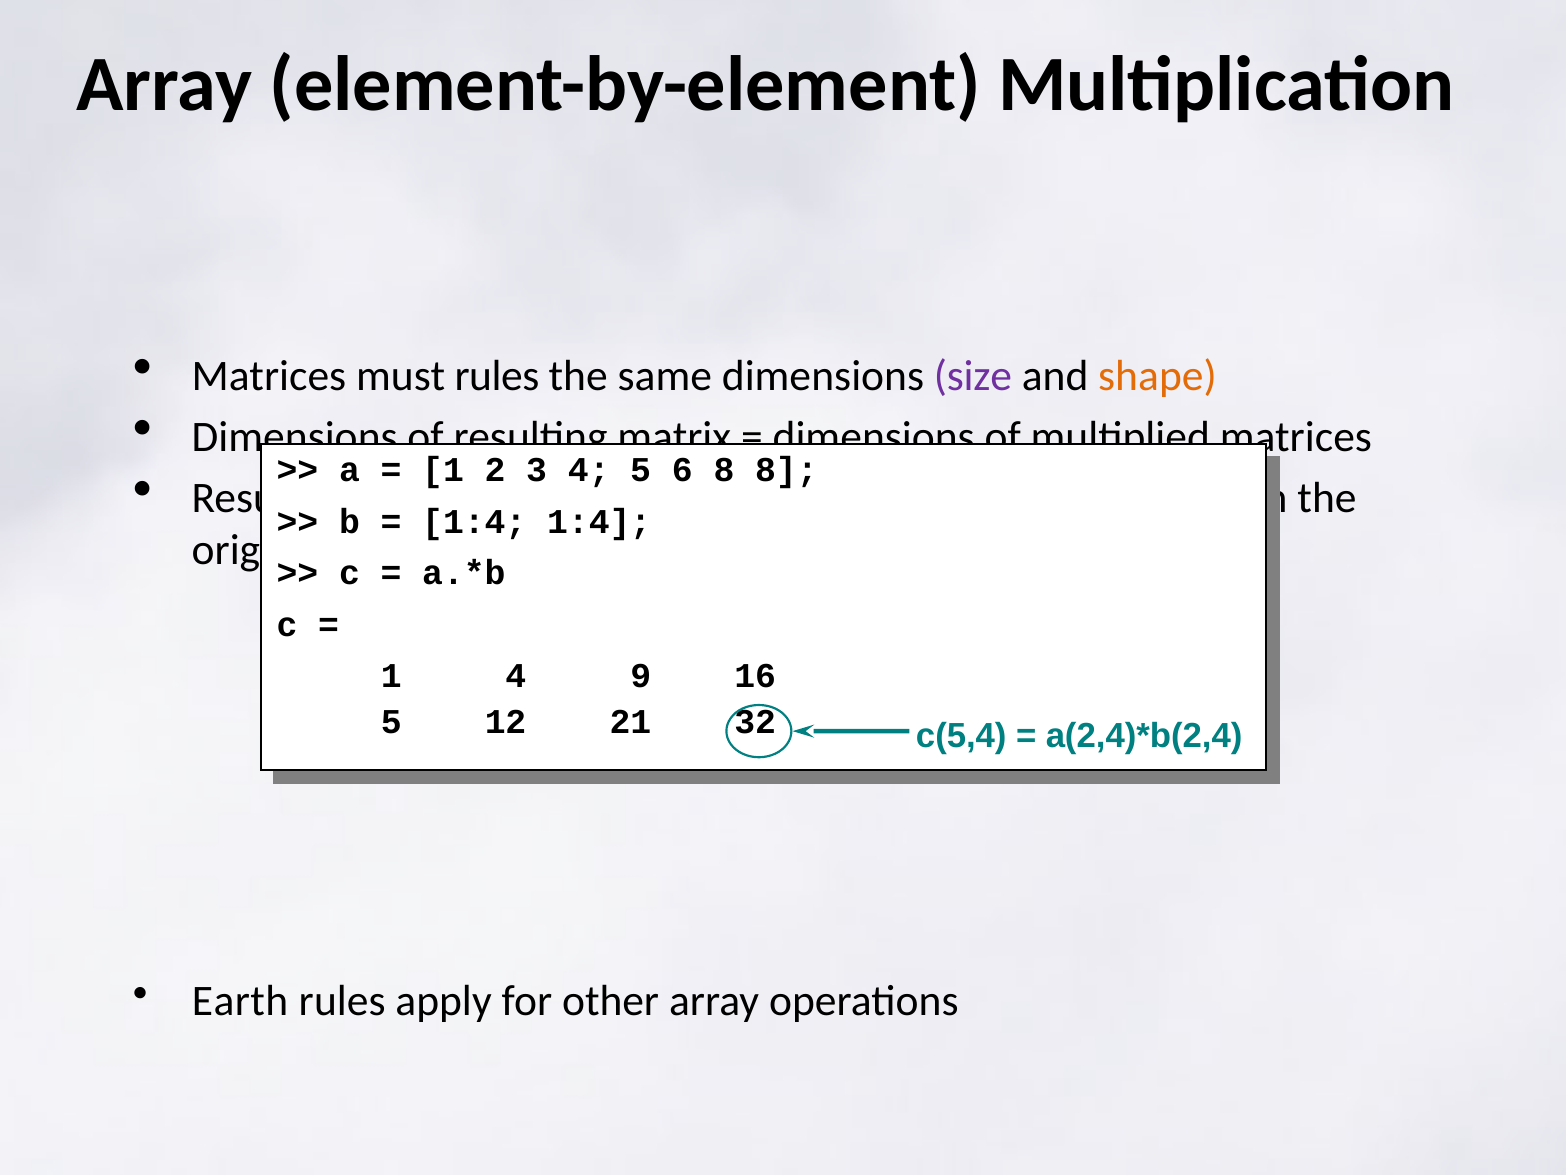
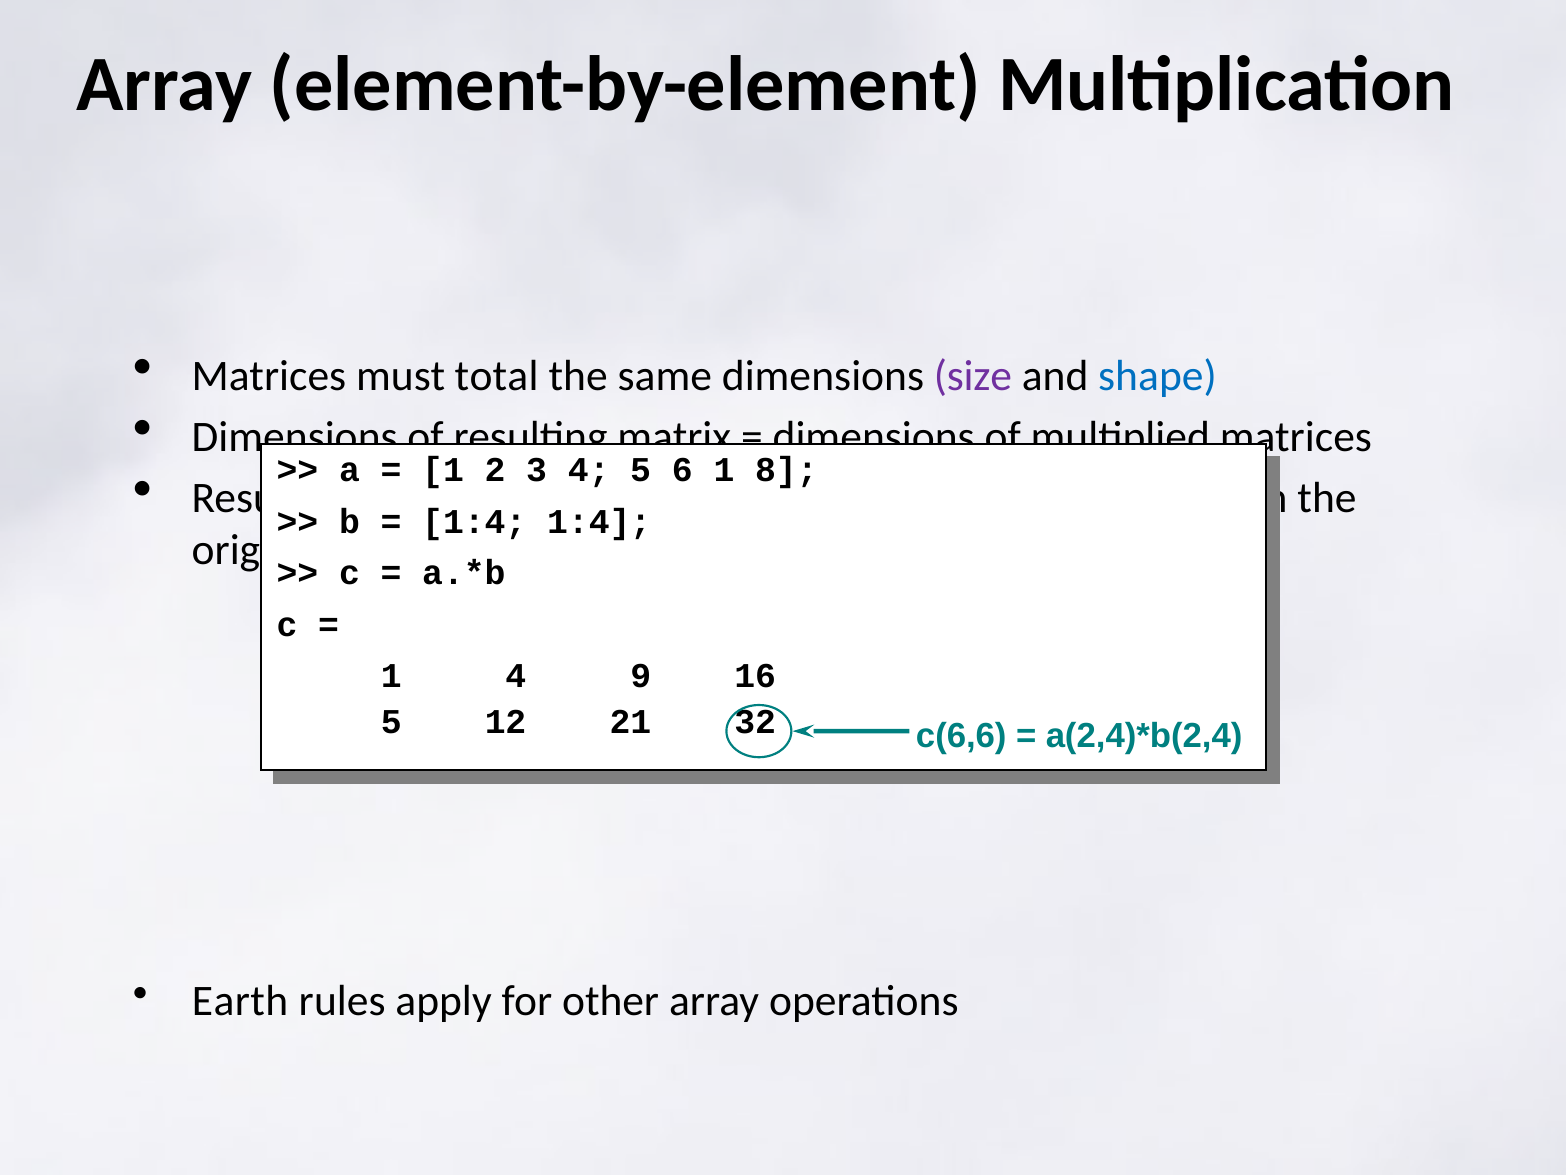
must rules: rules -> total (497, 376)
shape colour: orange -> blue (1157, 376)
6 8: 8 -> 1 (724, 470)
c(5,4: c(5,4 -> c(6,6 (961, 736)
